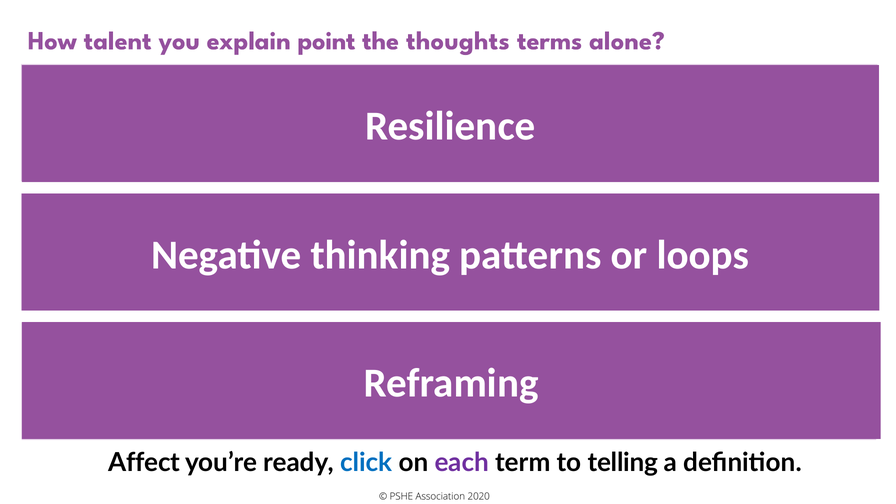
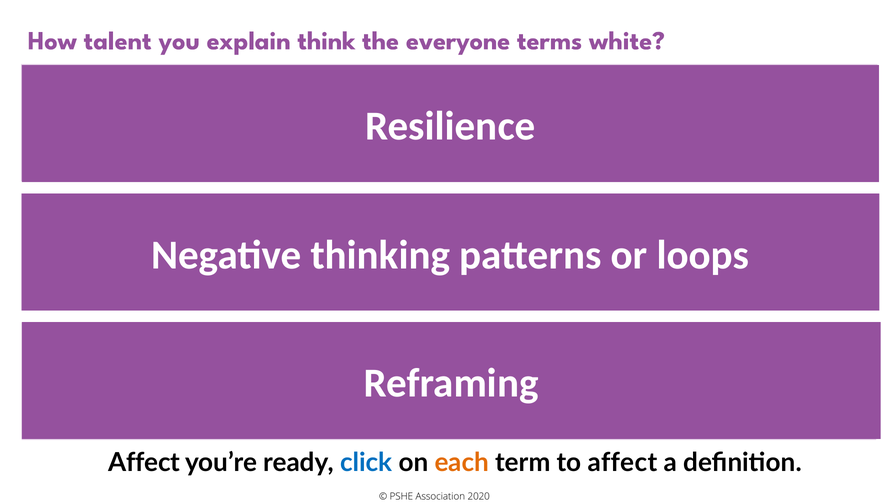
point: point -> think (326, 41)
the thoughts: thoughts -> everyone (458, 41)
alone: alone -> white (627, 41)
each colour: purple -> orange (462, 463)
to telling: telling -> affect (622, 463)
